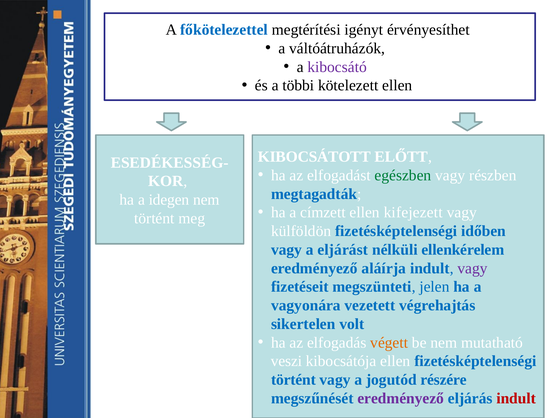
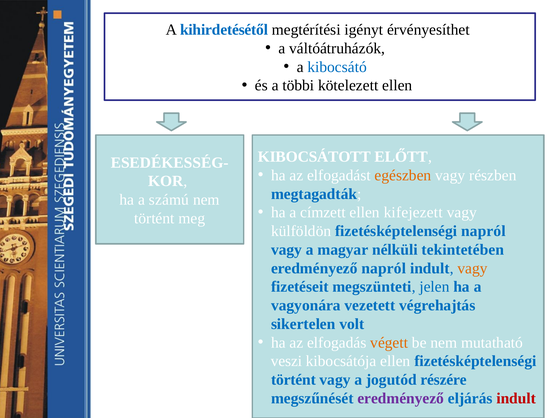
főkötelezettel: főkötelezettel -> kihirdetésétől (224, 30)
kibocsátó colour: purple -> blue (337, 67)
egészben colour: green -> orange (403, 175)
idegen: idegen -> számú (169, 200)
fizetésképtelenségi időben: időben -> napról (483, 231)
eljárást: eljárást -> magyar (343, 250)
ellenkérelem: ellenkérelem -> tekintetében (463, 250)
eredményező aláírja: aláírja -> napról (384, 268)
vagy colour: purple -> orange (473, 268)
